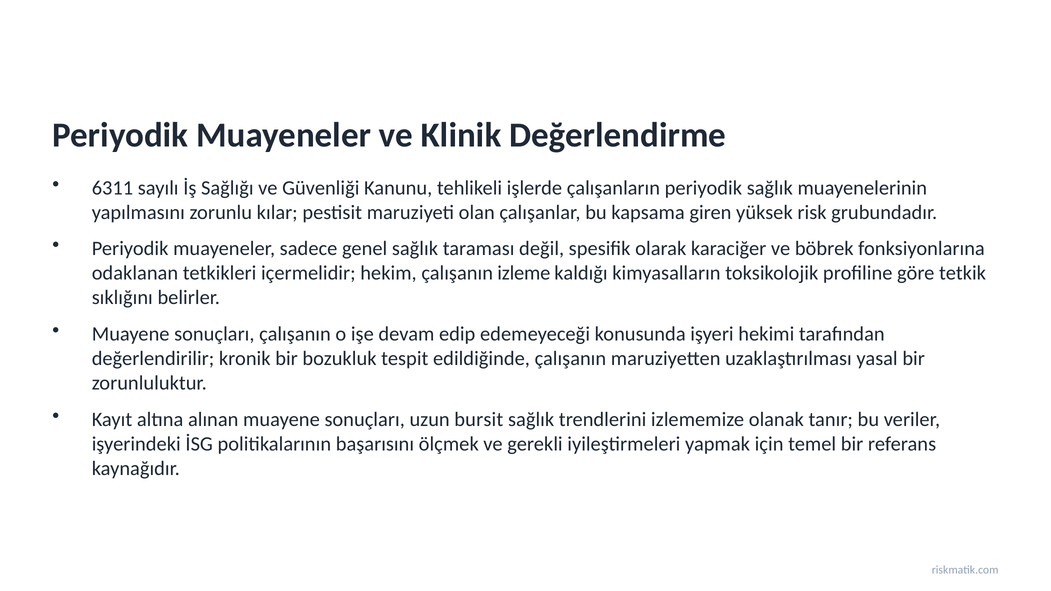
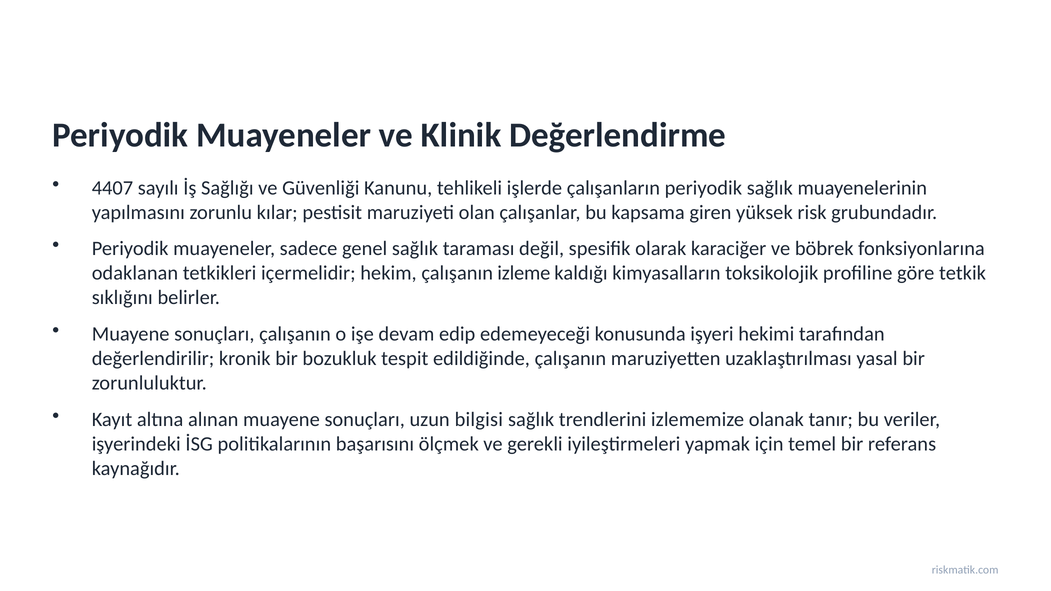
6311: 6311 -> 4407 (112, 188)
bursit: bursit -> bilgisi (479, 419)
